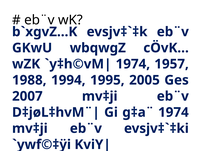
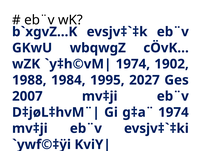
1957: 1957 -> 1902 (172, 64)
1994: 1994 -> 1984 (68, 80)
2005: 2005 -> 2027 (144, 80)
